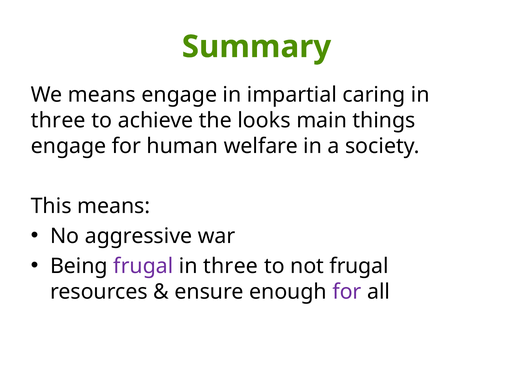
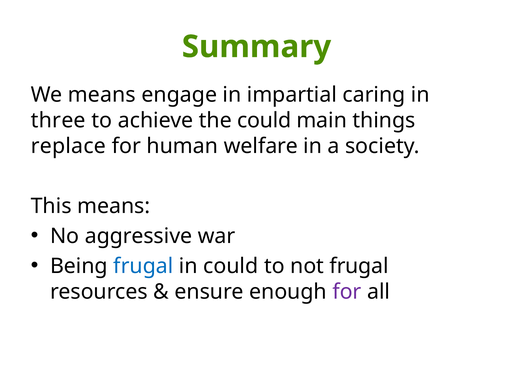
the looks: looks -> could (264, 120)
engage: engage -> replace (68, 146)
frugal colour: purple -> blue (143, 266)
three: three -> could (231, 266)
